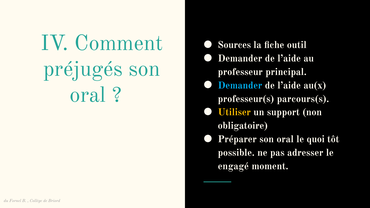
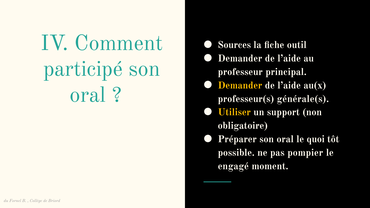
préjugés: préjugés -> participé (83, 69)
Demander colour: light blue -> yellow (240, 85)
parcours(s: parcours(s -> générale(s (303, 99)
adresser: adresser -> pompier (305, 153)
